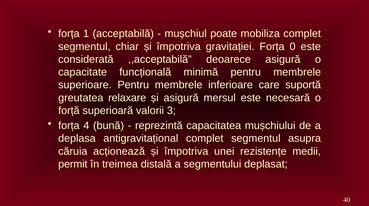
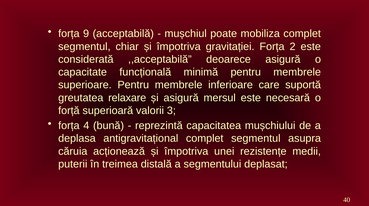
1: 1 -> 9 (86, 34)
0: 0 -> 2 (293, 47)
permit: permit -> puterii (73, 165)
